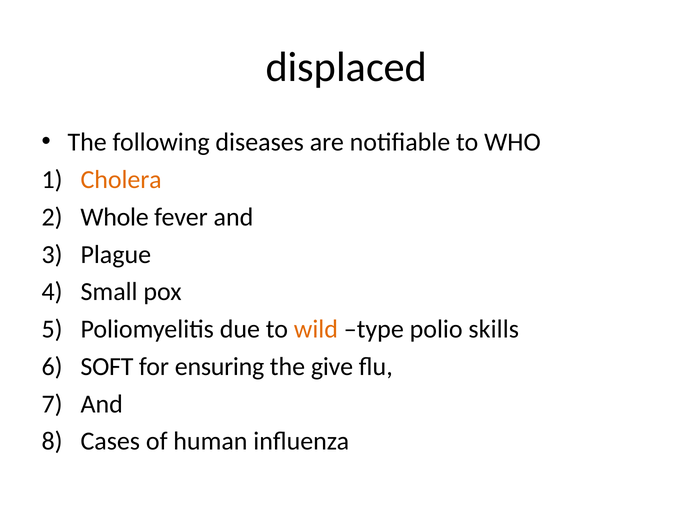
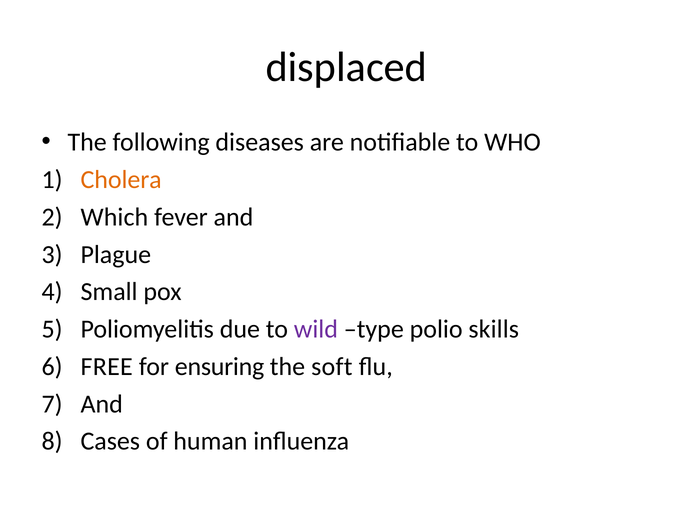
Whole: Whole -> Which (114, 217)
wild colour: orange -> purple (316, 329)
SOFT: SOFT -> FREE (107, 366)
give: give -> soft (332, 366)
